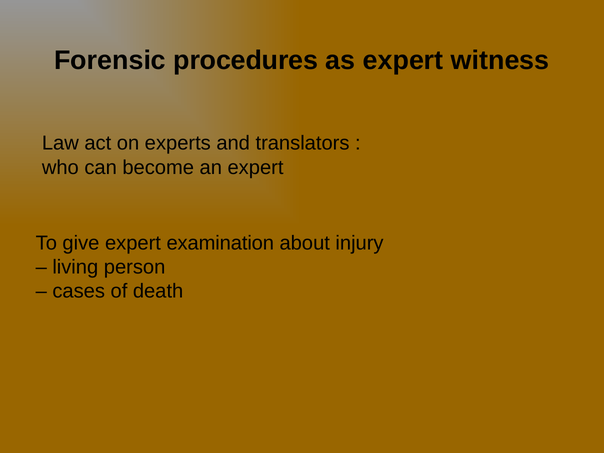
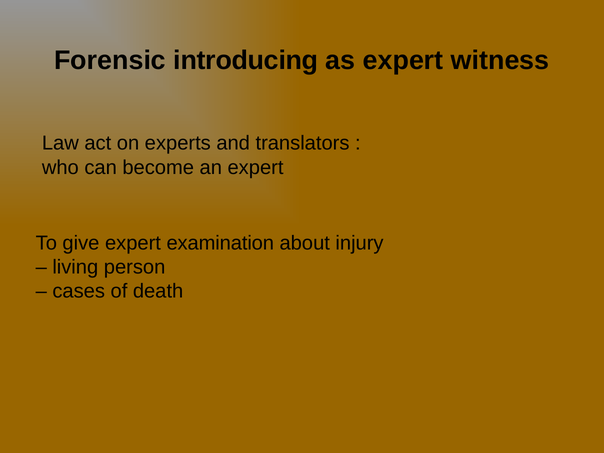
procedures: procedures -> introducing (246, 60)
